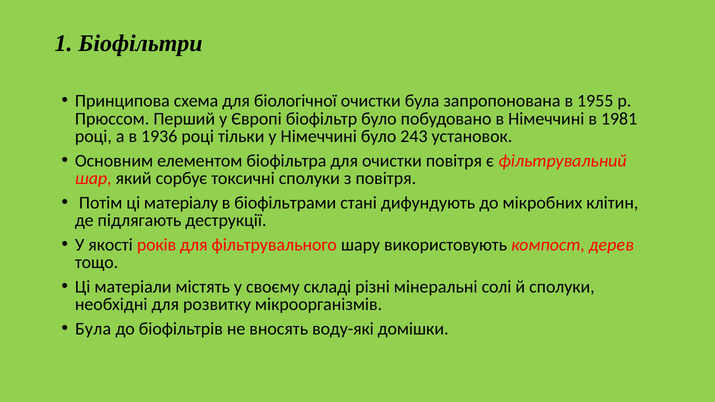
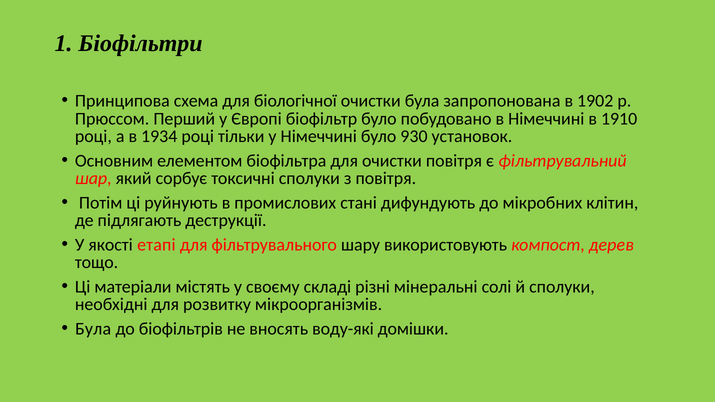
1955: 1955 -> 1902 (595, 101)
1981: 1981 -> 1910 (619, 119)
1936: 1936 -> 1934 (159, 136)
243: 243 -> 930 (414, 136)
матеріалу: матеріалу -> руйнують (181, 203)
біофільтрами: біофільтрами -> промислових (285, 203)
років: років -> етапі (156, 245)
